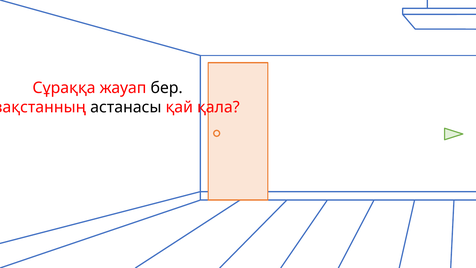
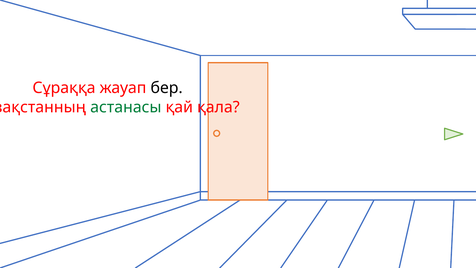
астанасы colour: black -> green (126, 107)
